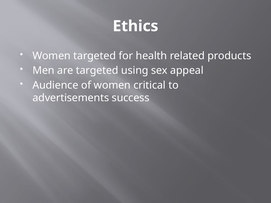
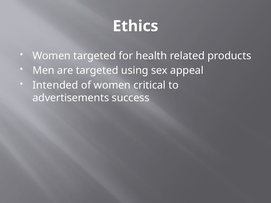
Audience: Audience -> Intended (55, 85)
